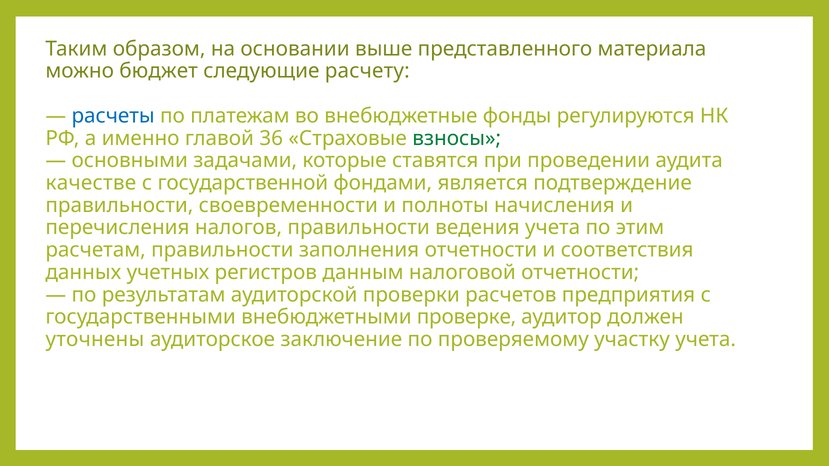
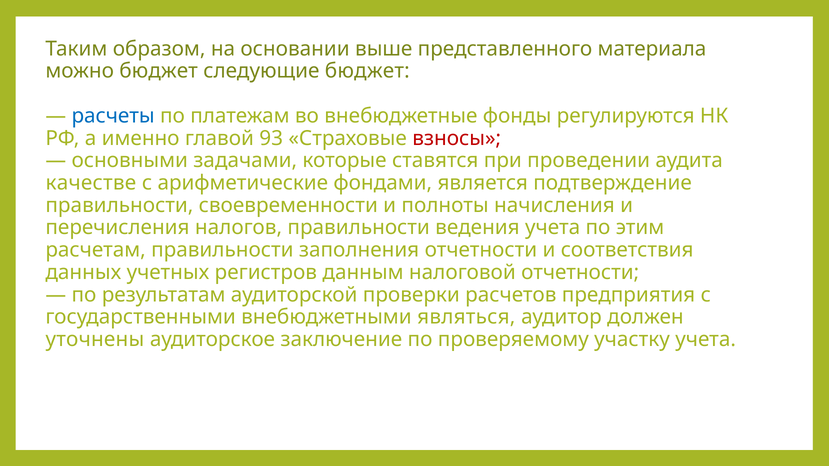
следующие расчету: расчету -> бюджет (367, 71)
36: 36 -> 93 (271, 138)
взносы colour: green -> red (457, 138)
государственной: государственной -> арифметические (243, 183)
проверке: проверке -> являться (466, 317)
